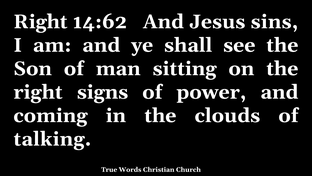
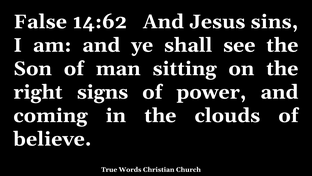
Right: Right -> False (40, 22)
talking: talking -> believe (52, 139)
